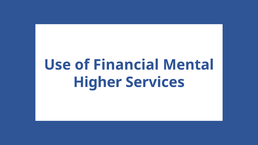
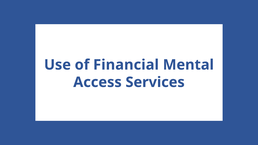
Higher: Higher -> Access (97, 82)
